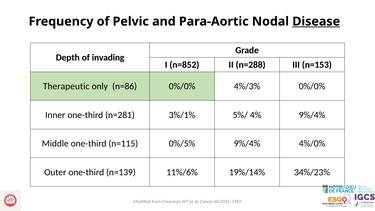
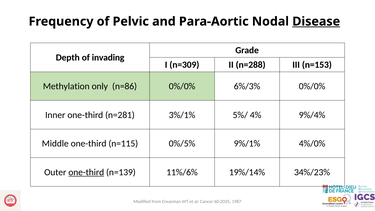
n=852: n=852 -> n=309 (184, 65)
Therapeutic: Therapeutic -> Methylation (66, 86)
4%/3%: 4%/3% -> 6%/3% (247, 86)
0%/5% 9%/4%: 9%/4% -> 9%/1% (247, 144)
one-third underline: none -> present (86, 172)
